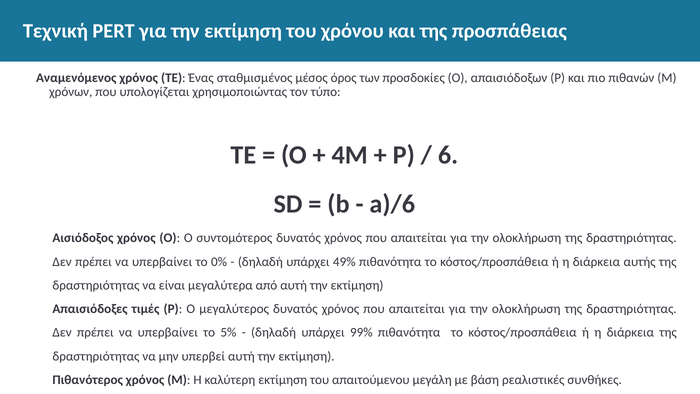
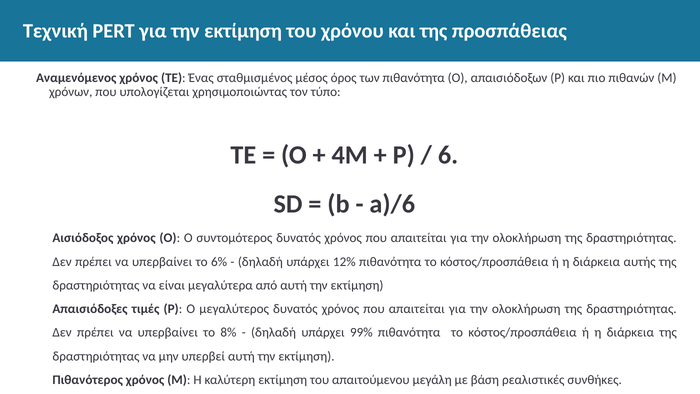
των προσδοκίες: προσδοκίες -> πιθανότητα (414, 78)
0%: 0% -> 6% (219, 262)
49%: 49% -> 12% (344, 262)
5%: 5% -> 8% (228, 332)
